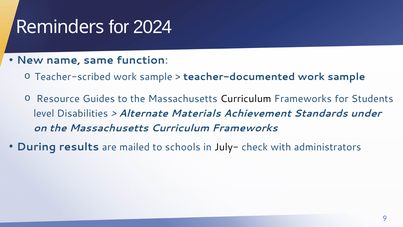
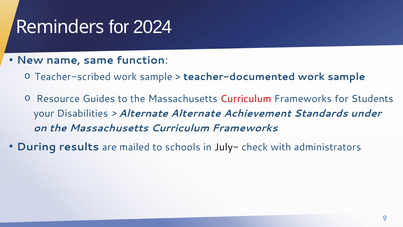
Curriculum colour: black -> red (246, 99)
level: level -> your (44, 113)
Alternate Materials: Materials -> Alternate (196, 113)
